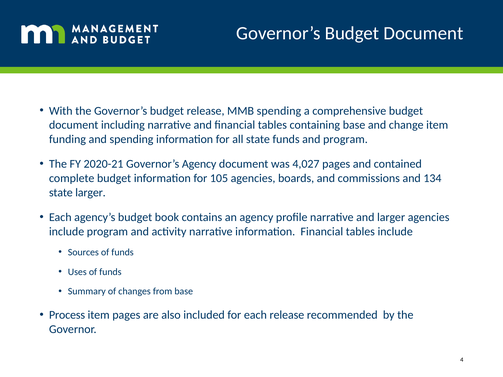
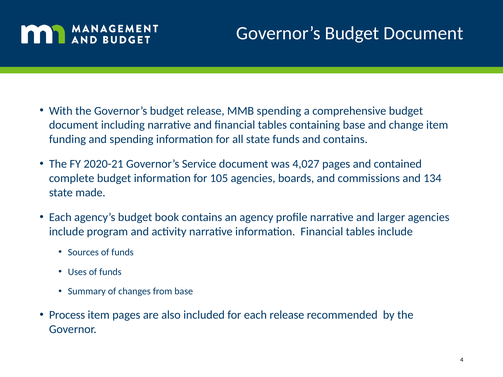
and program: program -> contains (345, 139)
Governor’s Agency: Agency -> Service (199, 164)
state larger: larger -> made (90, 193)
